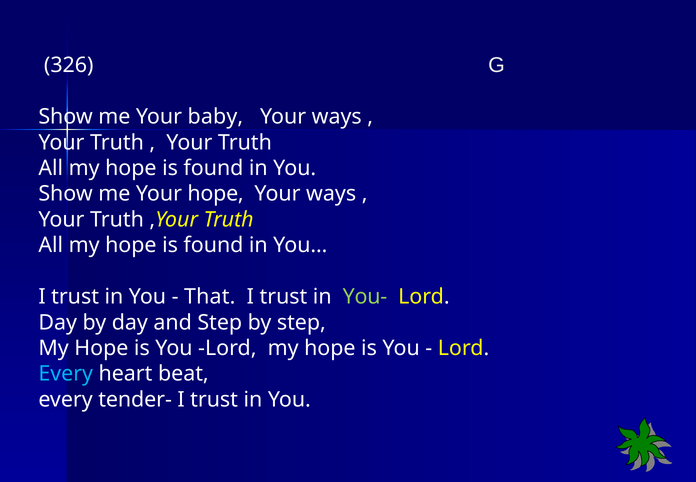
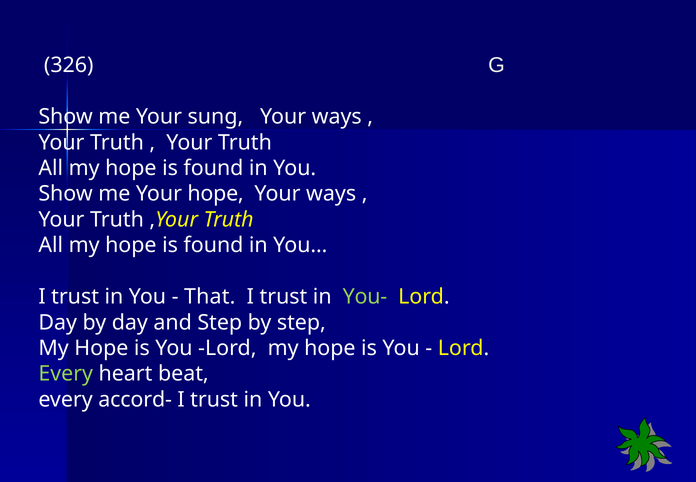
baby: baby -> sung (215, 117)
Every colour: light blue -> light green (66, 374)
tender-: tender- -> accord- (135, 399)
